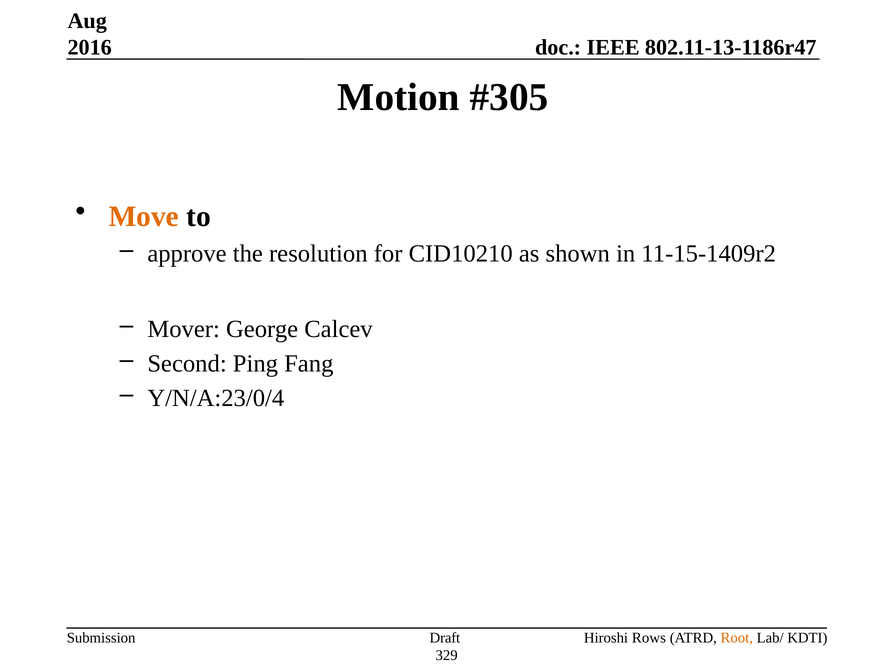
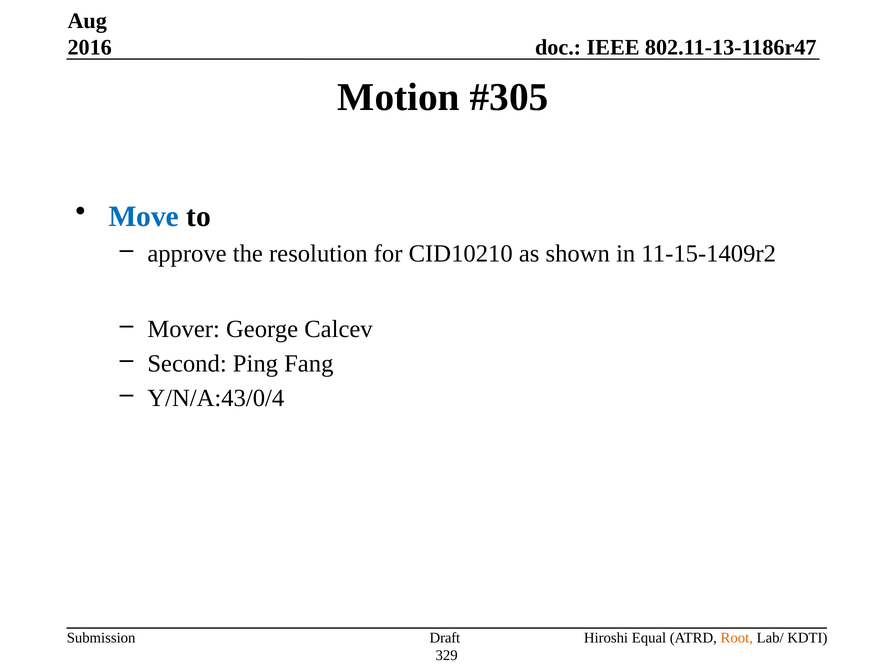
Move colour: orange -> blue (144, 216)
Y/N/A:23/0/4: Y/N/A:23/0/4 -> Y/N/A:43/0/4 (216, 398)
Rows: Rows -> Equal (649, 637)
